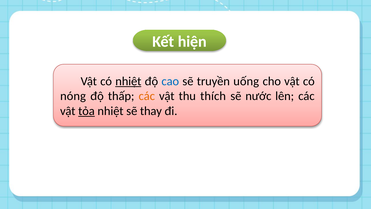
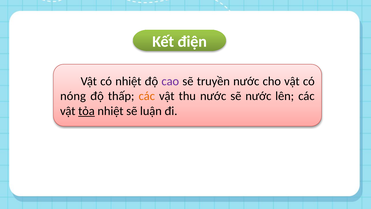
hiện: hiện -> điện (192, 41)
nhiệt underline: present -> none (128, 81)
cao colour: blue -> purple (170, 81)
truyền uống: uống -> nước (246, 81)
thu thích: thích -> nước (213, 96)
thay: thay -> luận (151, 111)
